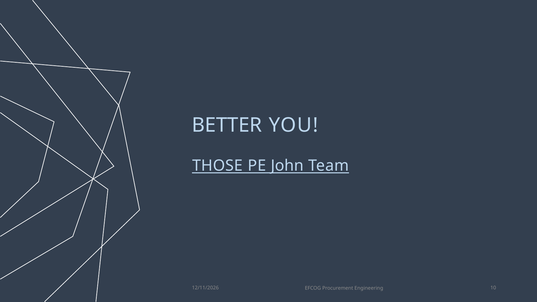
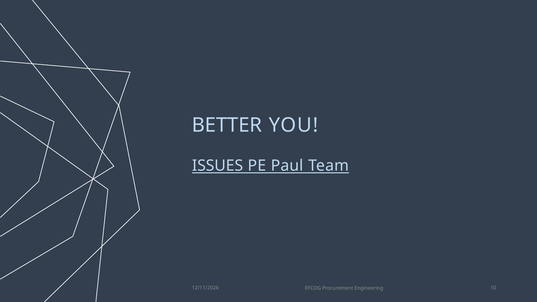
THOSE: THOSE -> ISSUES (218, 166)
John: John -> Paul (287, 166)
